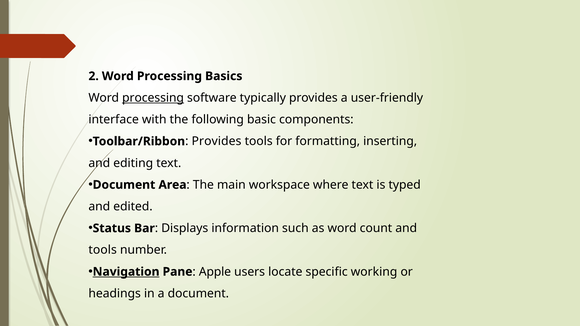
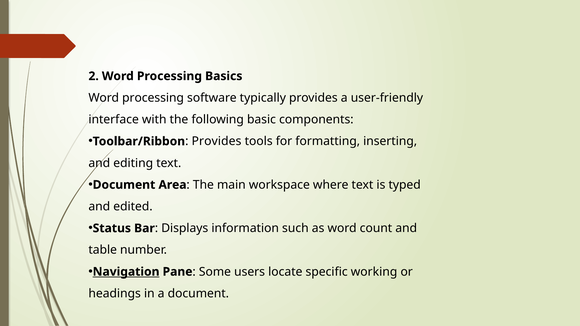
processing underline: present -> none (153, 98)
tools: tools -> table (103, 250)
Apple: Apple -> Some (215, 272)
